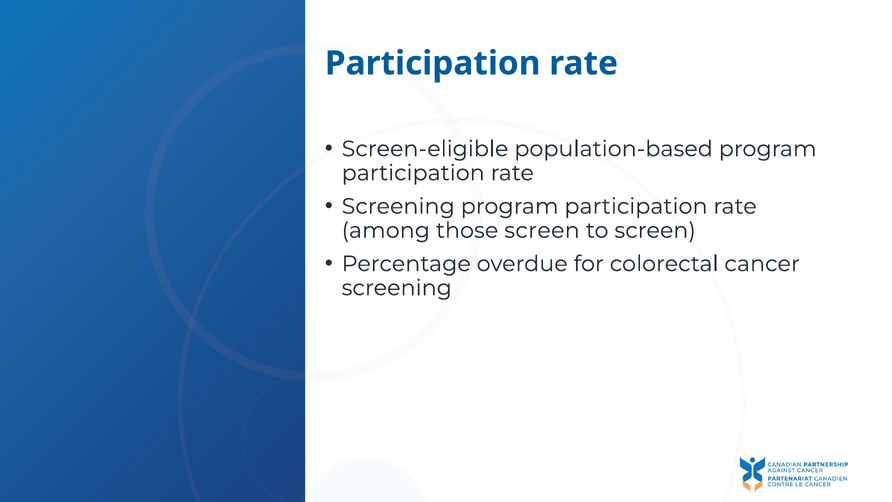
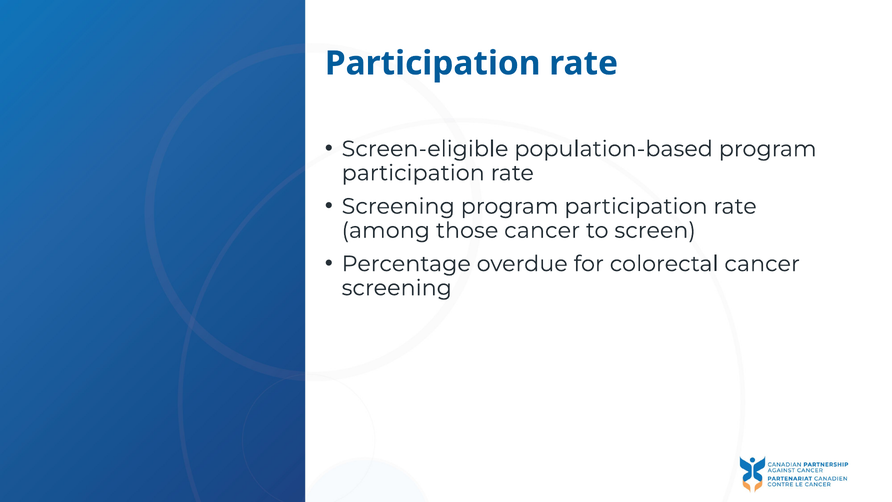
those screen: screen -> cancer (542, 230)
